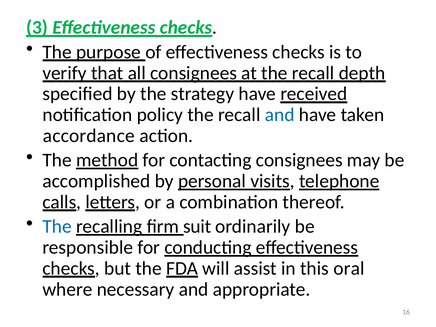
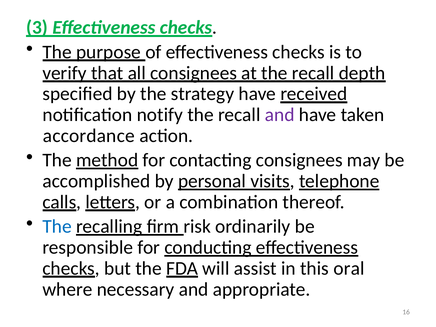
policy: policy -> notify (160, 115)
and colour: blue -> purple (280, 115)
suit: suit -> risk (197, 227)
